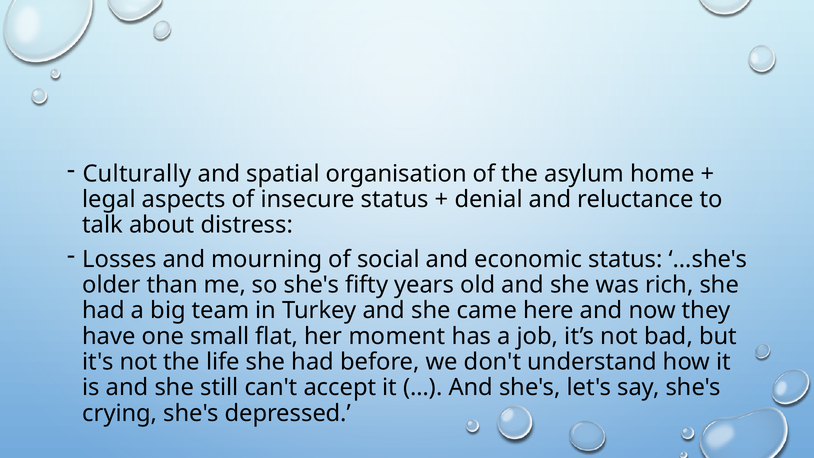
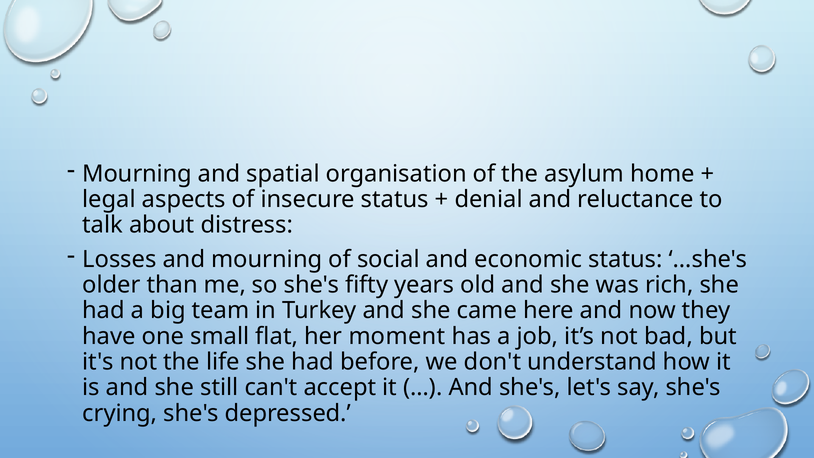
Culturally: Culturally -> Mourning (137, 174)
